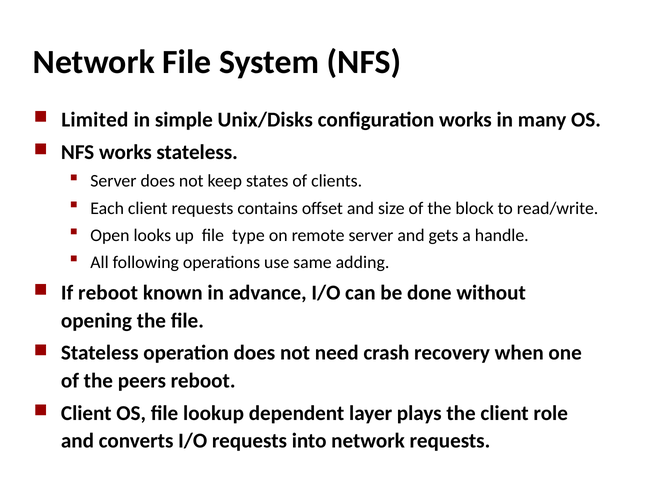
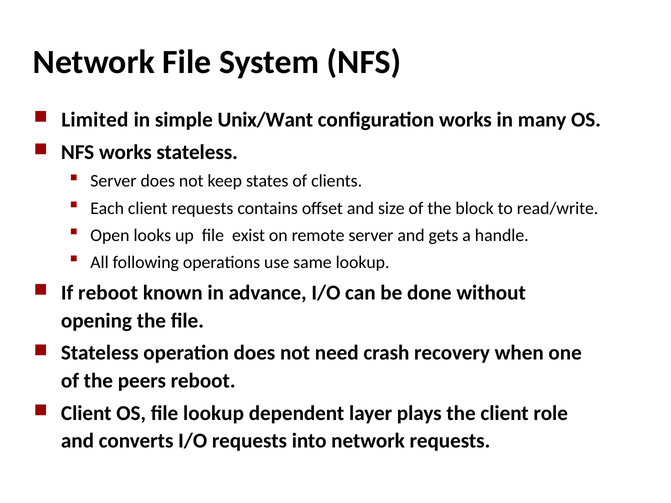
Unix/Disks: Unix/Disks -> Unix/Want (265, 120)
type: type -> exist (249, 235)
same adding: adding -> lookup (363, 263)
